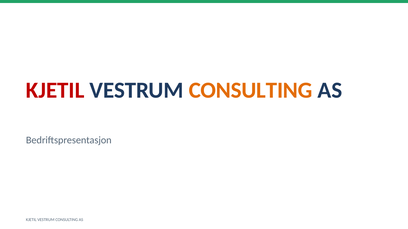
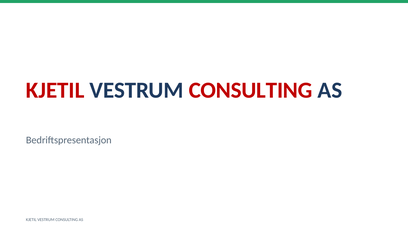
CONSULTING colour: orange -> red (251, 90)
